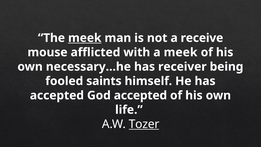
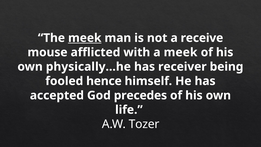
necessary…he: necessary…he -> physically…he (88, 67)
saints: saints -> hence (104, 81)
God accepted: accepted -> precedes (140, 95)
Tozer underline: present -> none (144, 124)
